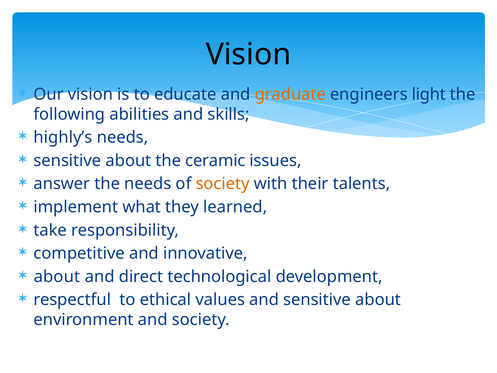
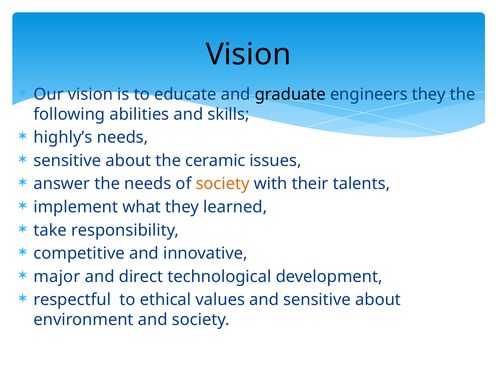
graduate colour: orange -> black (290, 94)
engineers light: light -> they (429, 94)
about: about -> major (57, 276)
